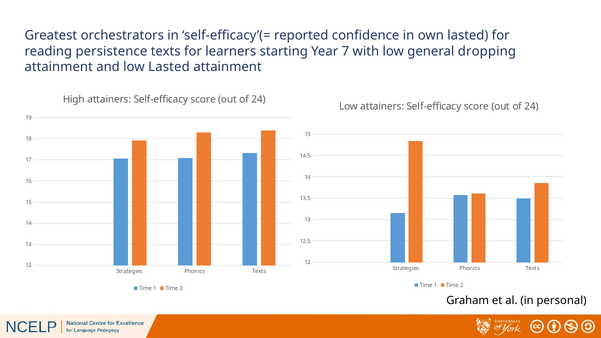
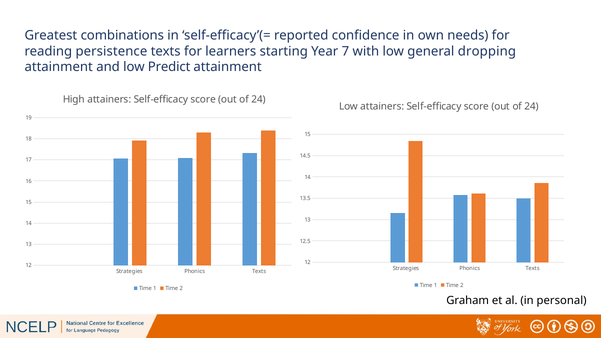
orchestrators: orchestrators -> combinations (122, 36)
own lasted: lasted -> needs (468, 36)
low Lasted: Lasted -> Predict (169, 67)
